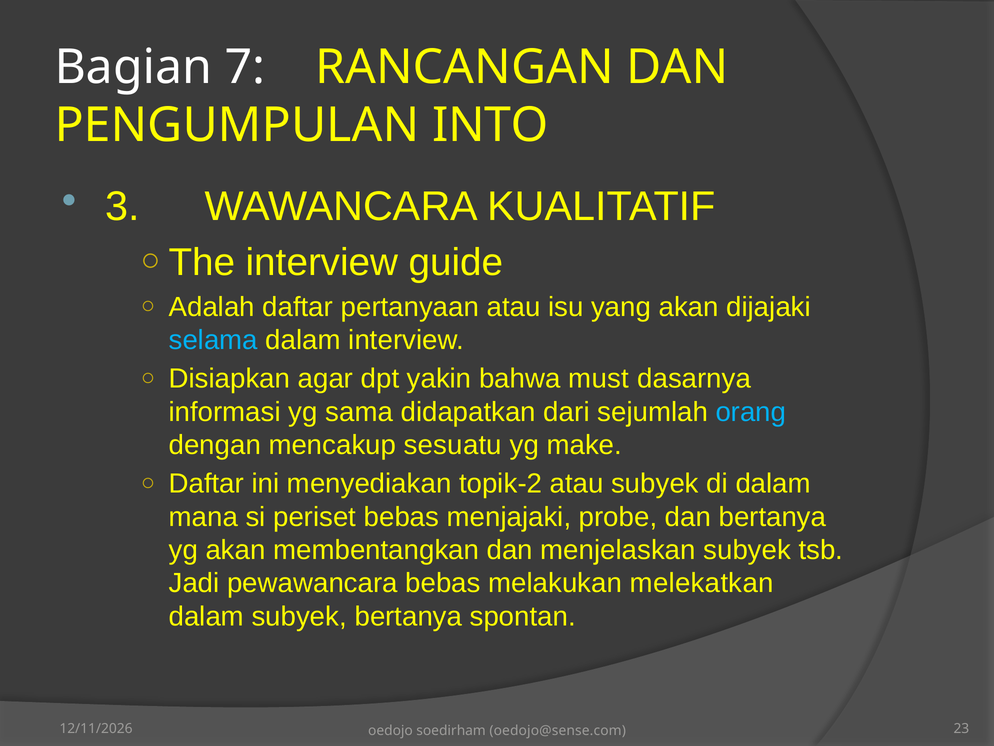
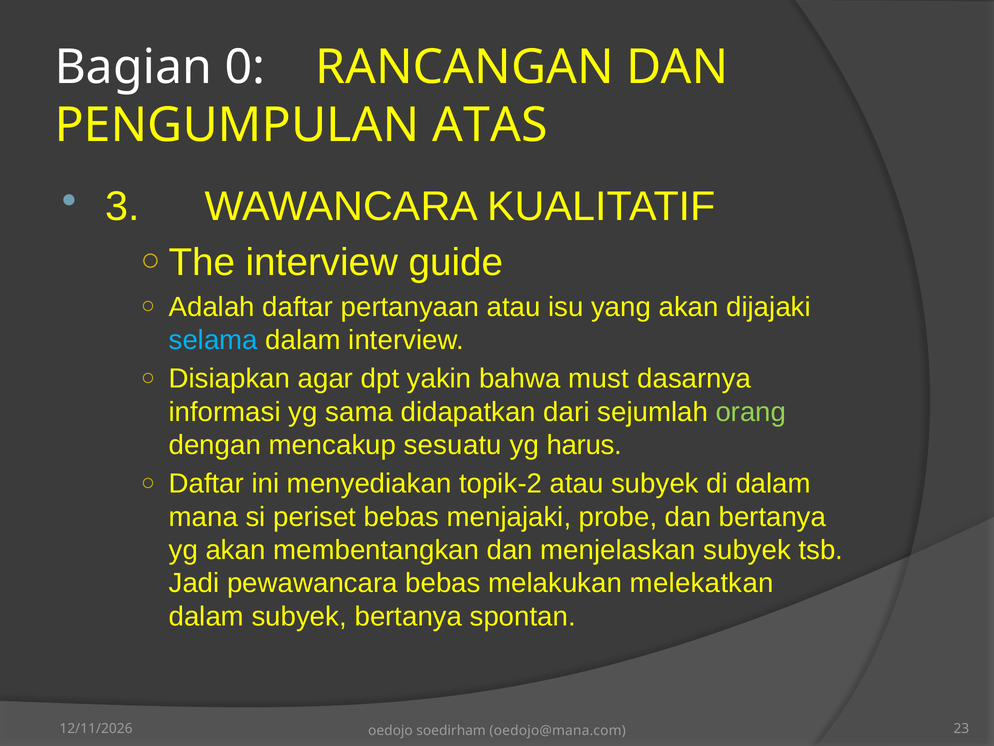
7: 7 -> 0 (245, 67)
INTO: INTO -> ATAS (490, 125)
orang colour: light blue -> light green (751, 412)
make: make -> harus (584, 445)
oedojo@sense.com: oedojo@sense.com -> oedojo@mana.com (558, 730)
